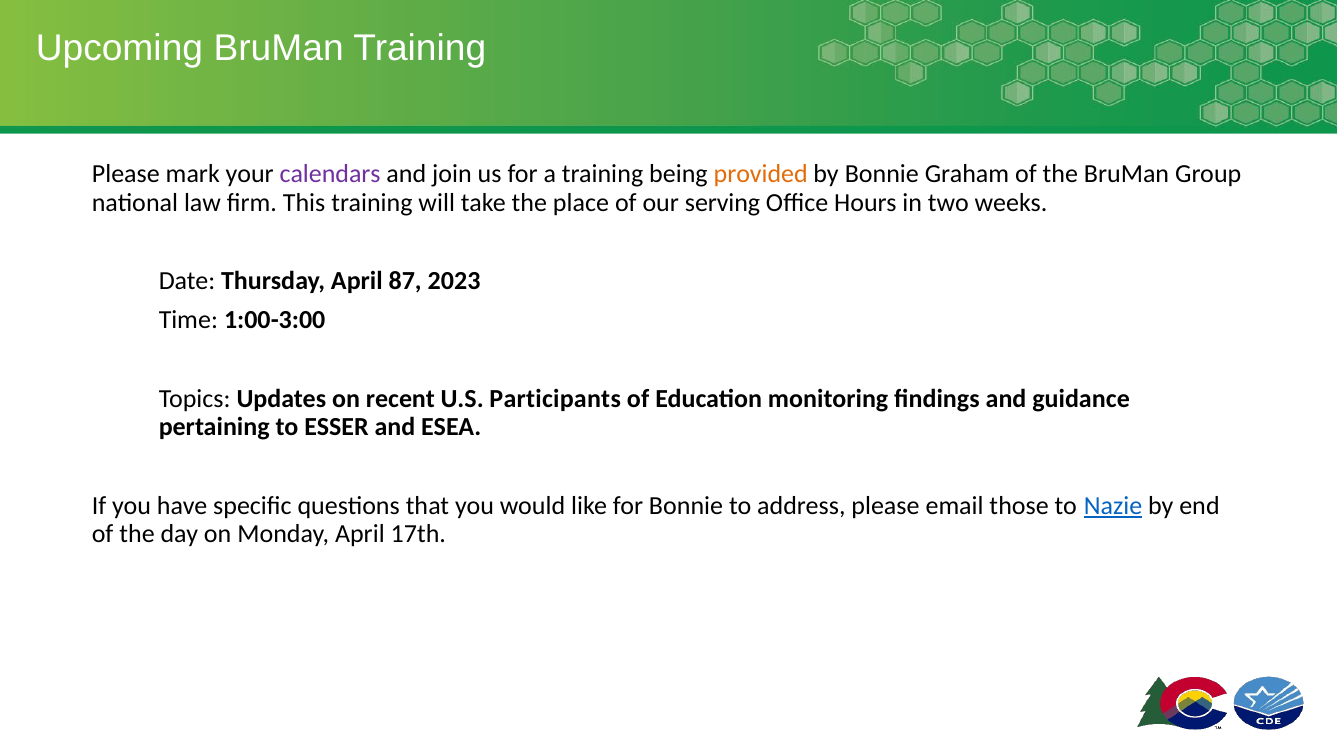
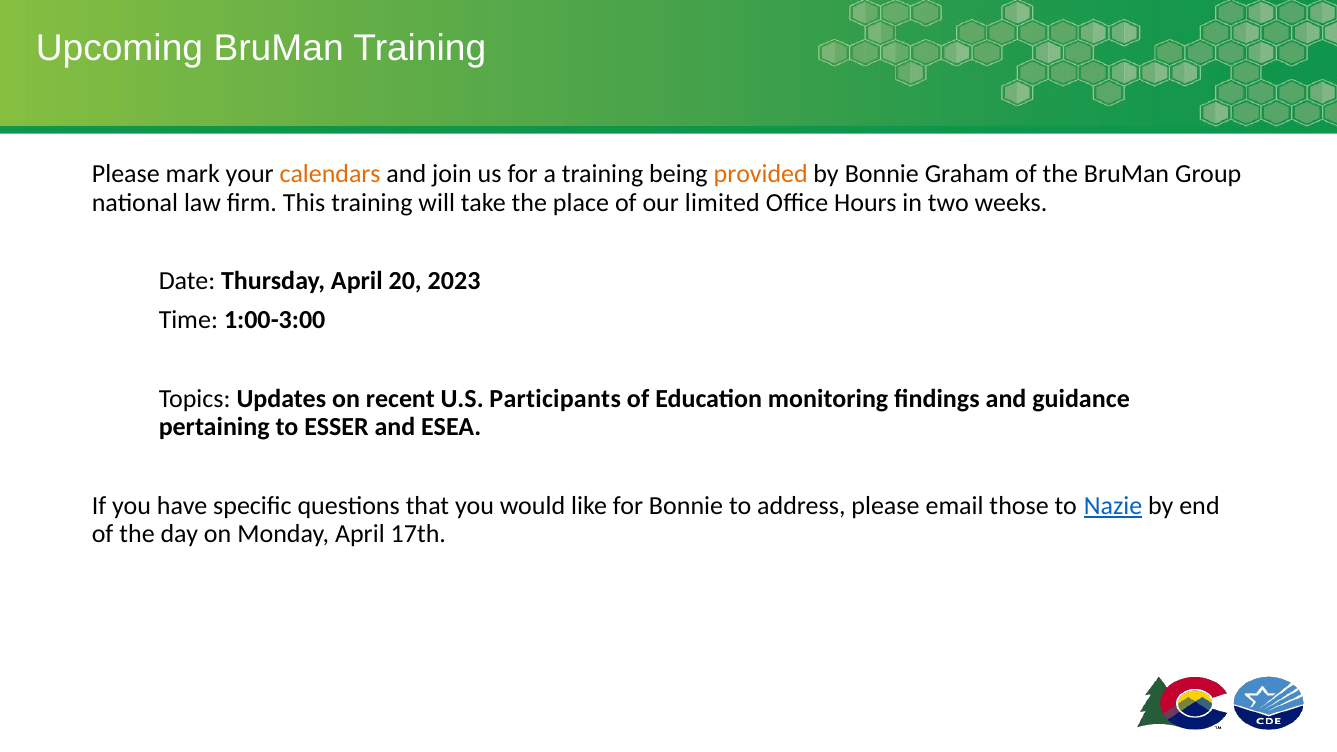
calendars colour: purple -> orange (330, 174)
serving: serving -> limited (722, 202)
87: 87 -> 20 (405, 281)
